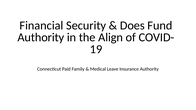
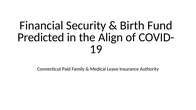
Does: Does -> Birth (132, 25)
Authority: Authority -> Predicted (41, 37)
